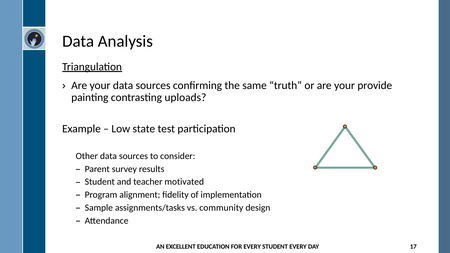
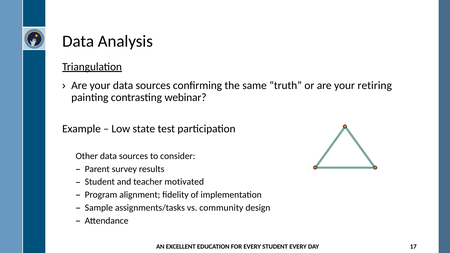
provide: provide -> retiring (375, 85)
uploads: uploads -> webinar (186, 98)
